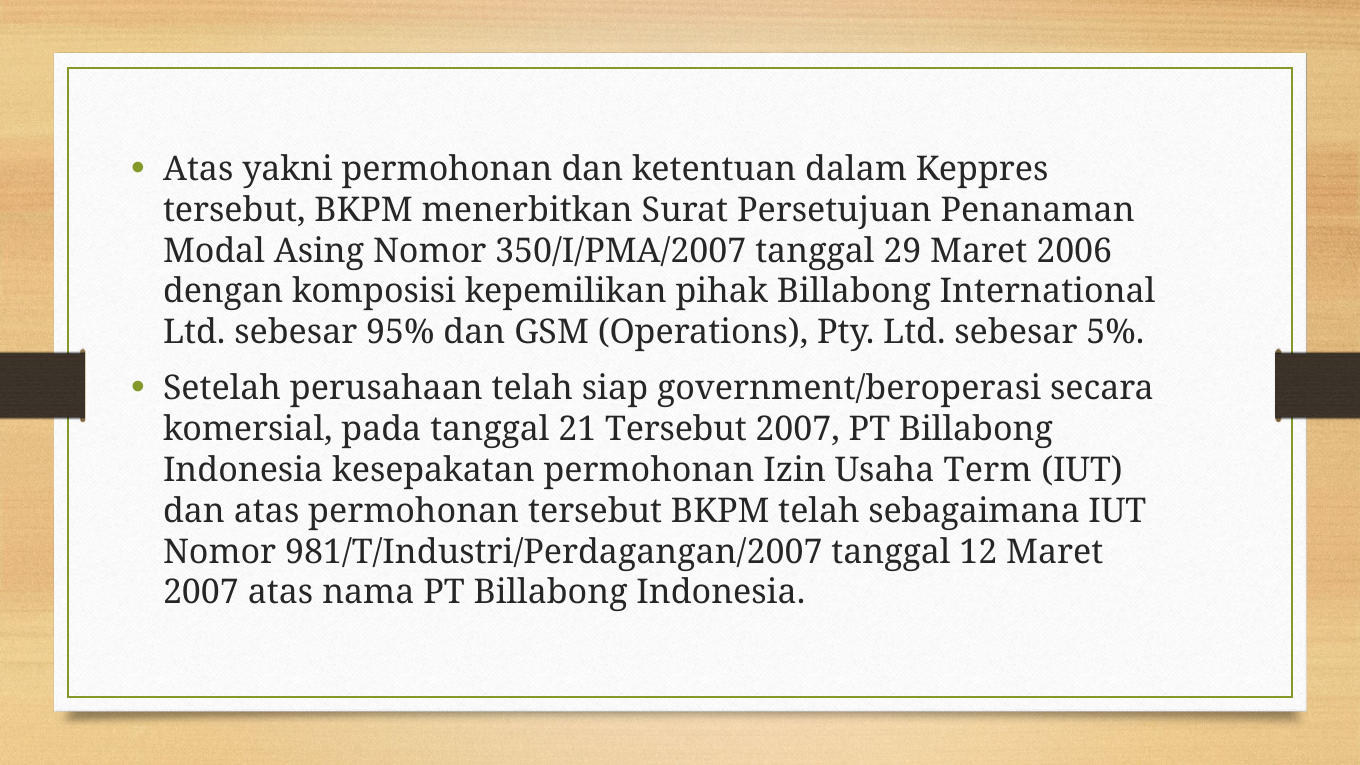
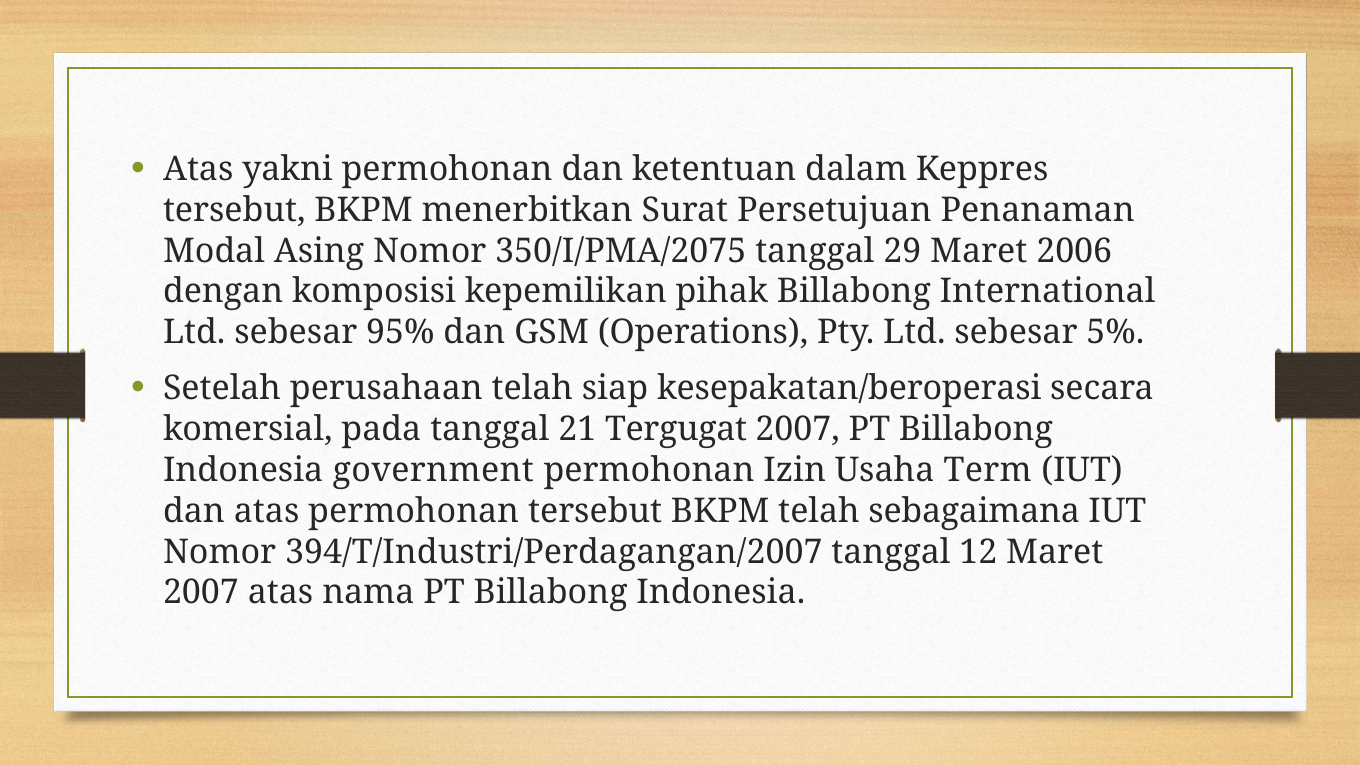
350/I/PMA/2007: 350/I/PMA/2007 -> 350/I/PMA/2075 (621, 251)
government/beroperasi: government/beroperasi -> kesepakatan/beroperasi (849, 389)
21 Tersebut: Tersebut -> Tergugat (676, 429)
kesepakatan: kesepakatan -> government (433, 470)
981/T/Industri/Perdagangan/2007: 981/T/Industri/Perdagangan/2007 -> 394/T/Industri/Perdagangan/2007 (554, 552)
